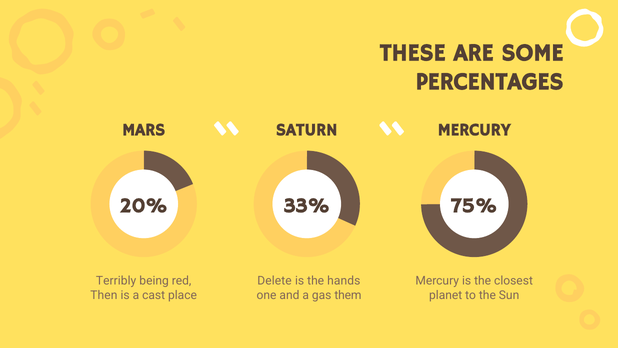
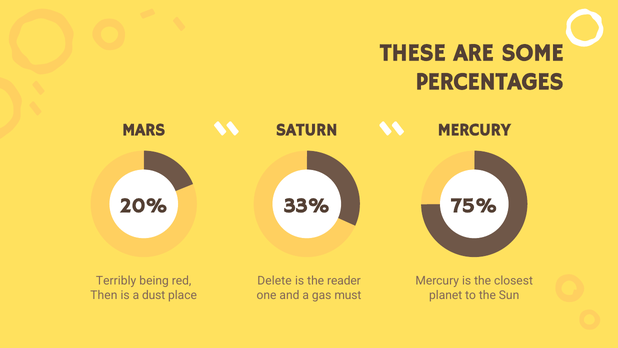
hands: hands -> reader (344, 280)
cast: cast -> dust (154, 295)
them: them -> must (348, 295)
